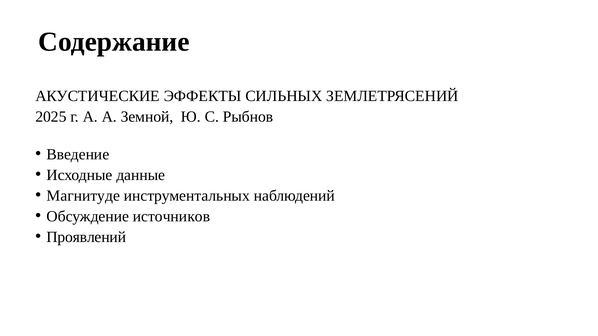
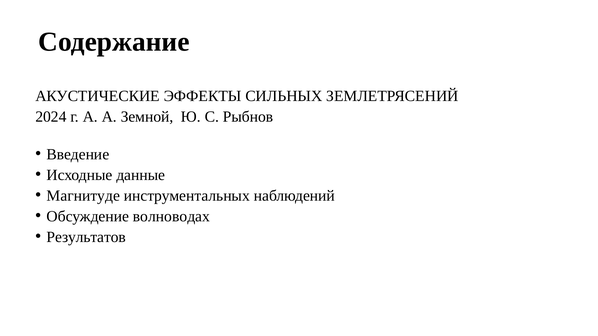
2025: 2025 -> 2024 (51, 117)
источников: источников -> волноводах (171, 217)
Проявлений: Проявлений -> Результатов (86, 237)
